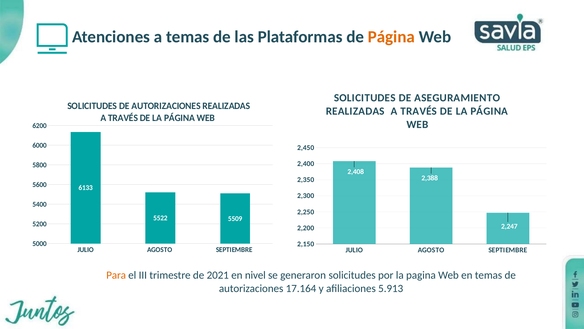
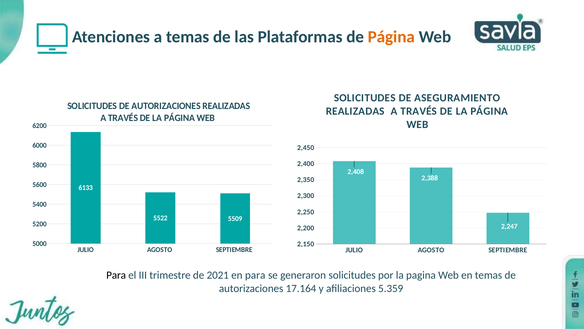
Para colour: orange -> black (116, 275)
en nivel: nivel -> para (255, 275)
5.913: 5.913 -> 5.359 (391, 288)
